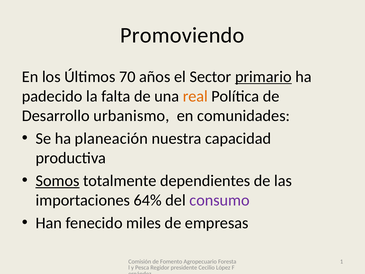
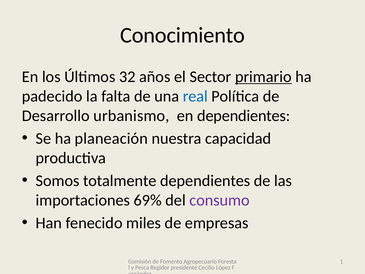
Promoviendo: Promoviendo -> Conocimiento (182, 35)
70: 70 -> 32 (127, 77)
real colour: orange -> blue (195, 96)
en comunidades: comunidades -> dependientes (244, 116)
Somos underline: present -> none (58, 181)
64%: 64% -> 69% (148, 200)
